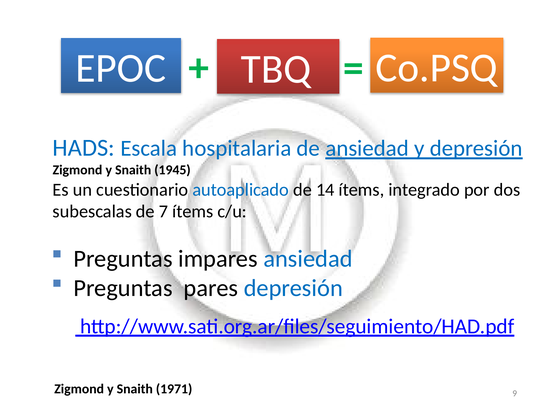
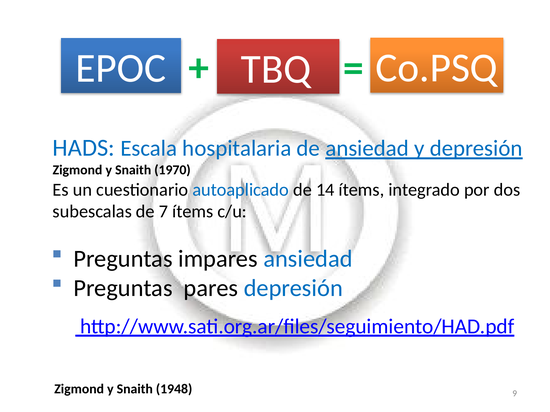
1945: 1945 -> 1970 (172, 170)
1971: 1971 -> 1948 (174, 389)
